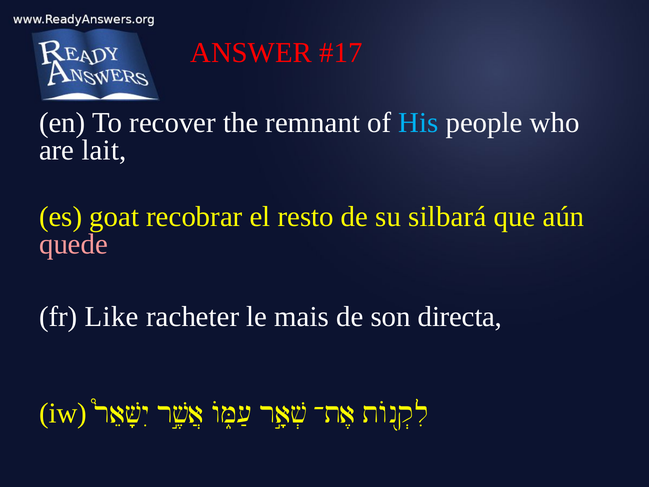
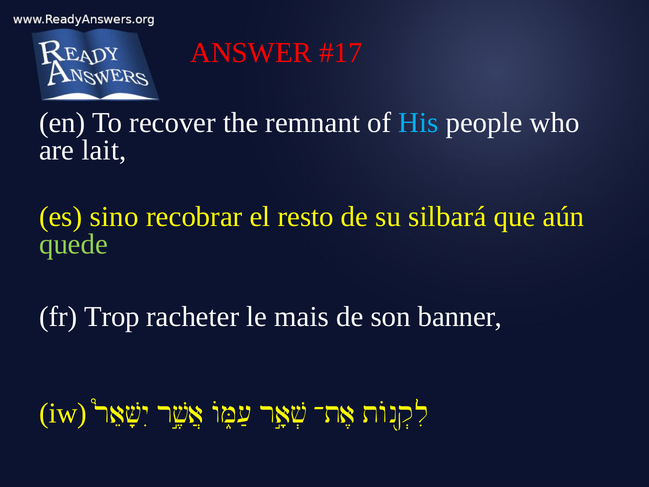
goat: goat -> sino (114, 217)
quede colour: pink -> light green (74, 244)
Like: Like -> Trop (112, 317)
directa: directa -> banner (460, 317)
